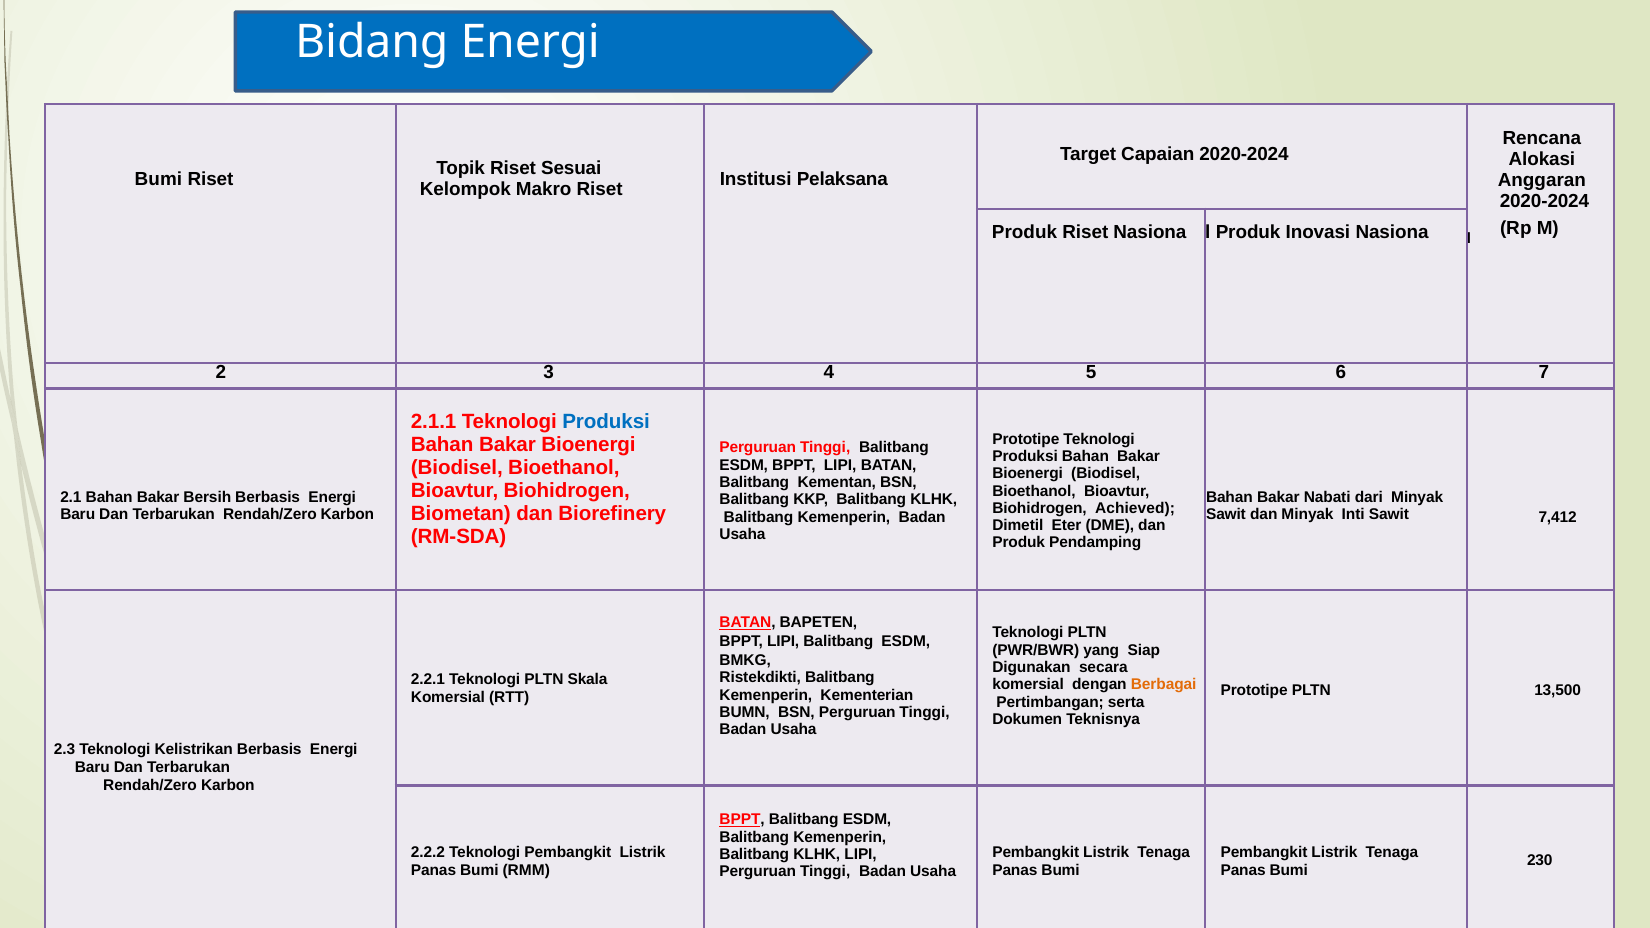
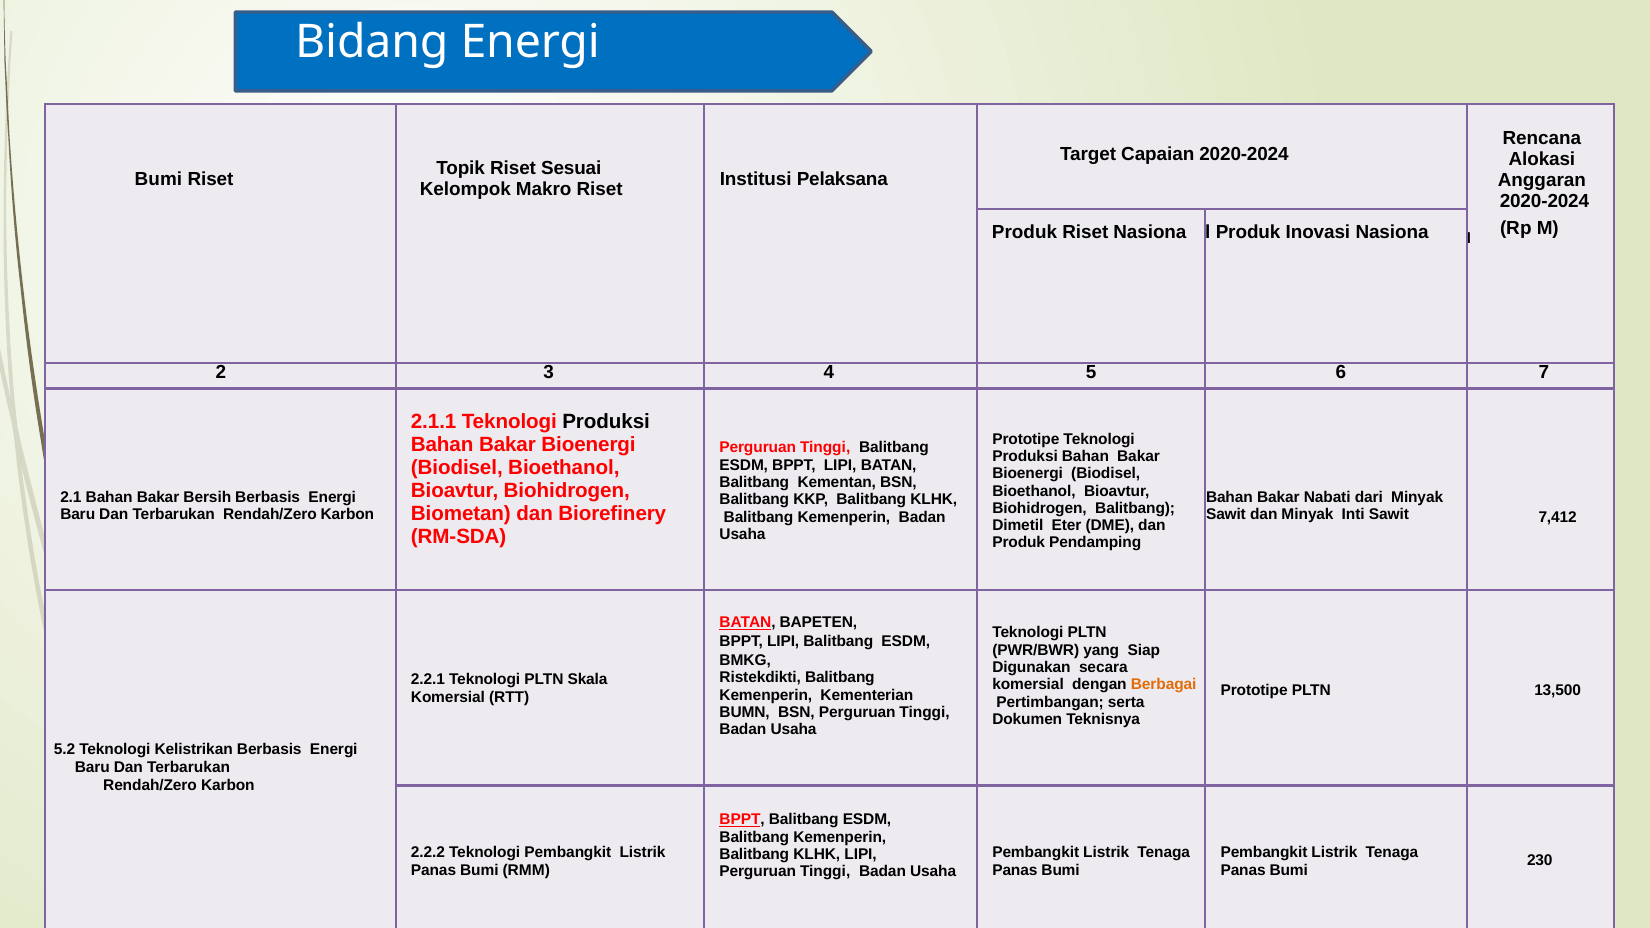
Produksi colour: blue -> black (606, 422)
Biohidrogen Achieved: Achieved -> Balitbang (1135, 508)
2.3: 2.3 -> 5.2 (64, 750)
